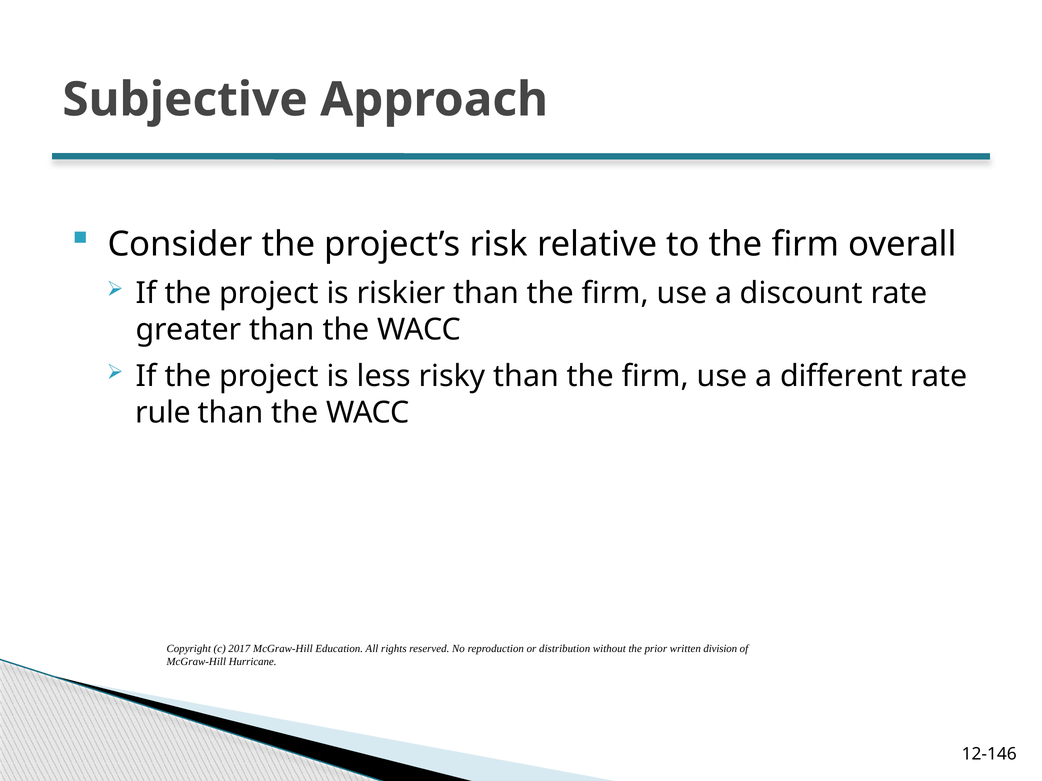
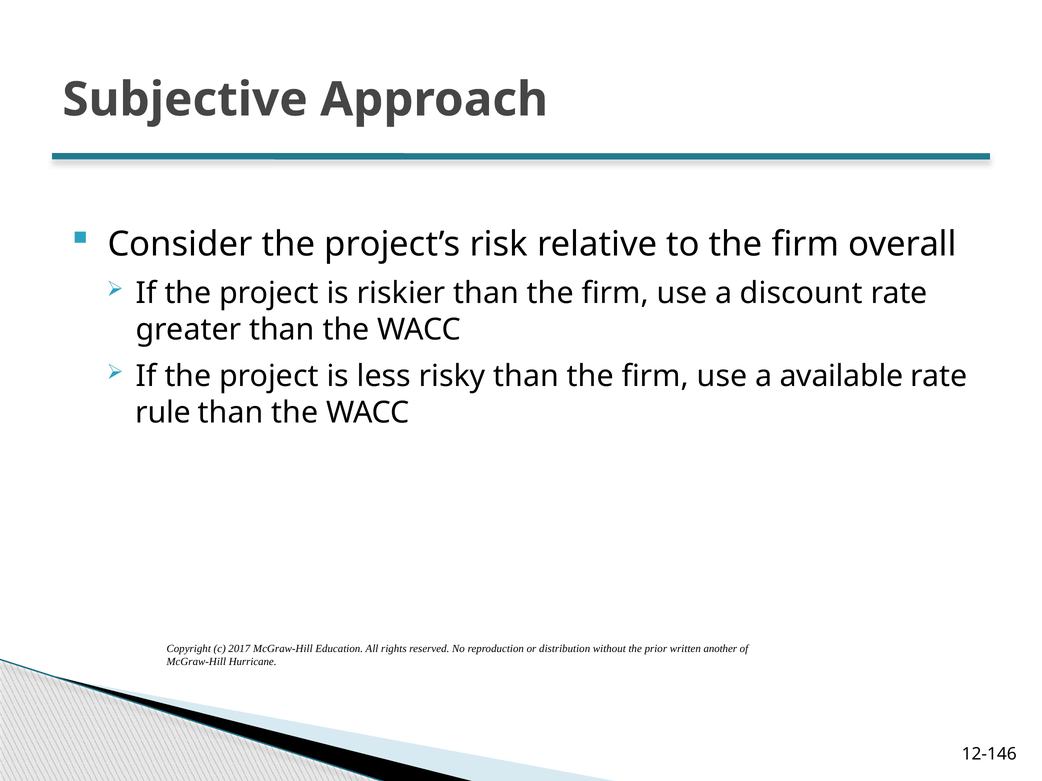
different: different -> available (841, 376)
division: division -> another (720, 649)
